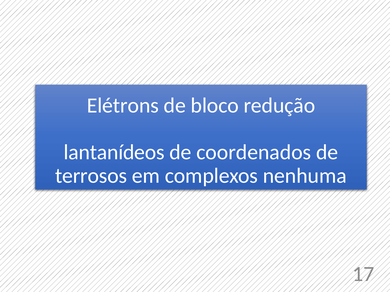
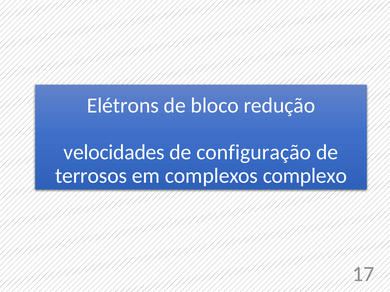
lantanídeos: lantanídeos -> velocidades (114, 153)
coordenados: coordenados -> configuração (254, 153)
nenhuma: nenhuma -> complexo (305, 176)
